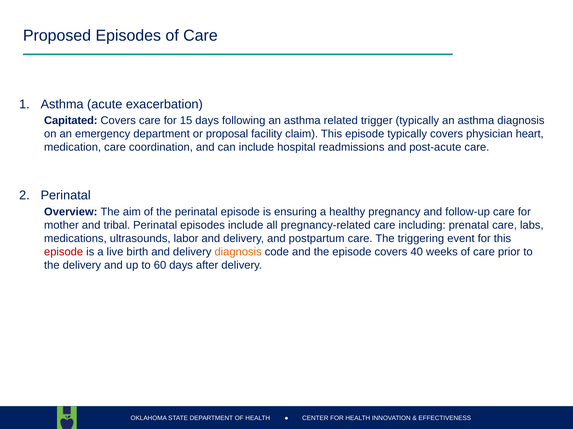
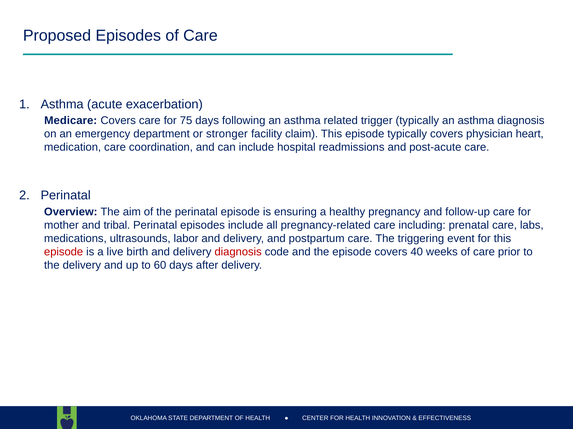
Capitated: Capitated -> Medicare (71, 121)
15: 15 -> 75 (186, 121)
proposal: proposal -> stronger (227, 134)
diagnosis colour: orange -> red (238, 252)
